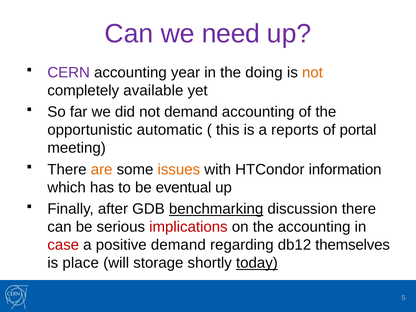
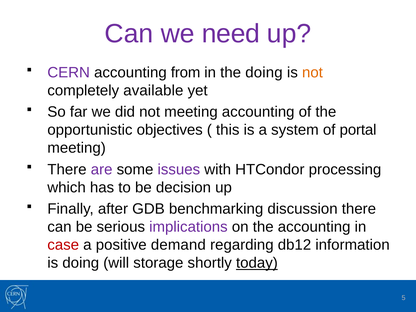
year: year -> from (186, 72)
not demand: demand -> meeting (191, 112)
automatic: automatic -> objectives (170, 130)
reports: reports -> system (295, 130)
are colour: orange -> purple (102, 169)
issues colour: orange -> purple (179, 169)
information: information -> processing (345, 169)
eventual: eventual -> decision (183, 187)
benchmarking underline: present -> none (216, 209)
implications colour: red -> purple (188, 227)
themselves: themselves -> information (353, 245)
is place: place -> doing (81, 263)
